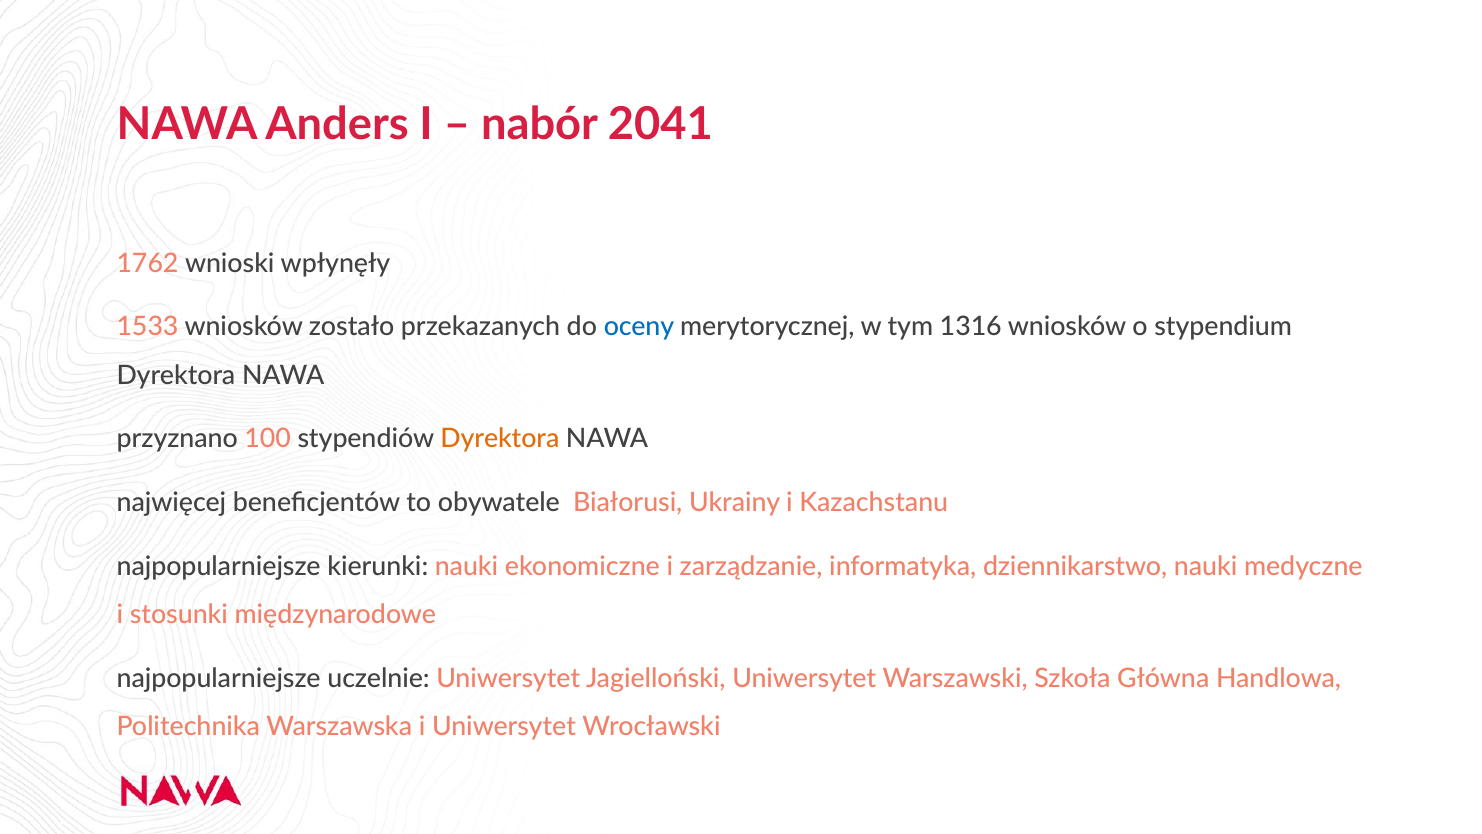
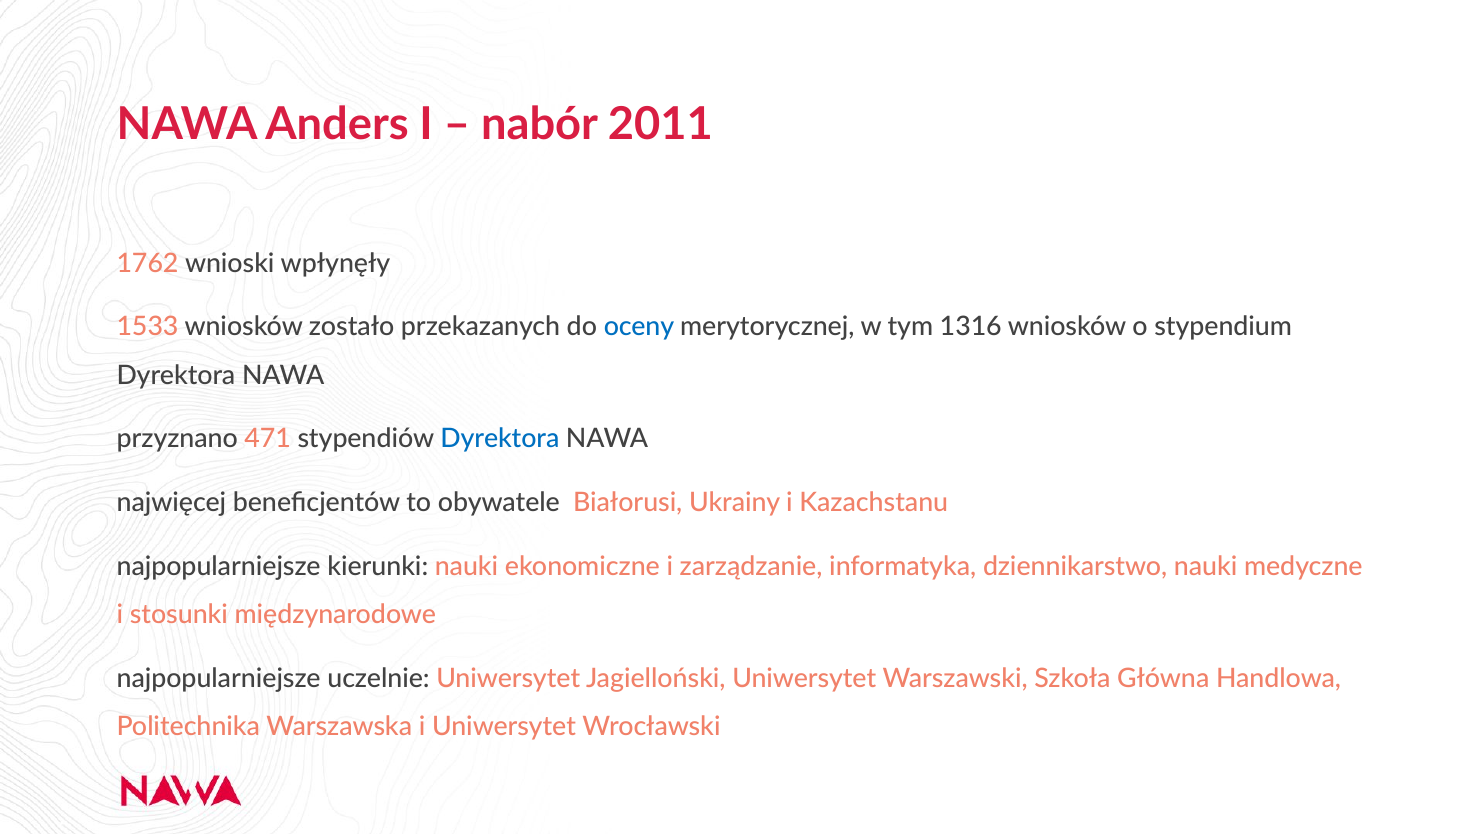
2041: 2041 -> 2011 (660, 125)
100: 100 -> 471 (268, 439)
Dyrektora colour: orange -> blue (500, 439)
